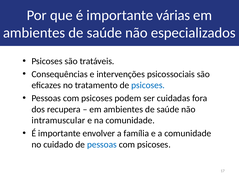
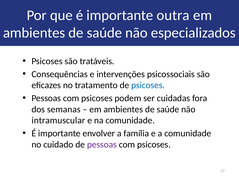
várias: várias -> outra (173, 15)
recupera: recupera -> semanas (64, 109)
pessoas colour: blue -> purple (102, 145)
